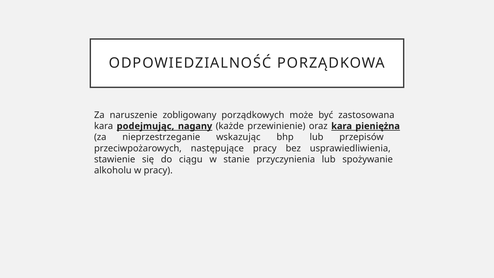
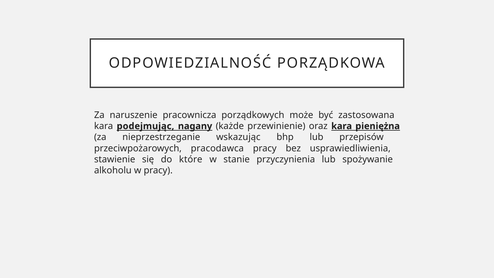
zobligowany: zobligowany -> pracownicza (190, 115)
następujące: następujące -> pracodawca (217, 148)
ciągu: ciągu -> które (191, 159)
